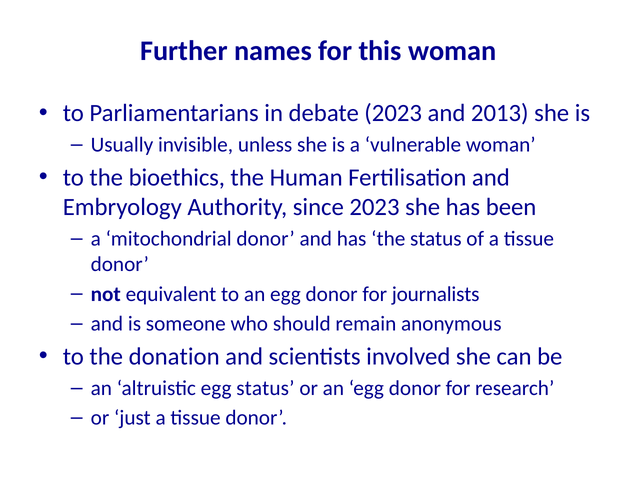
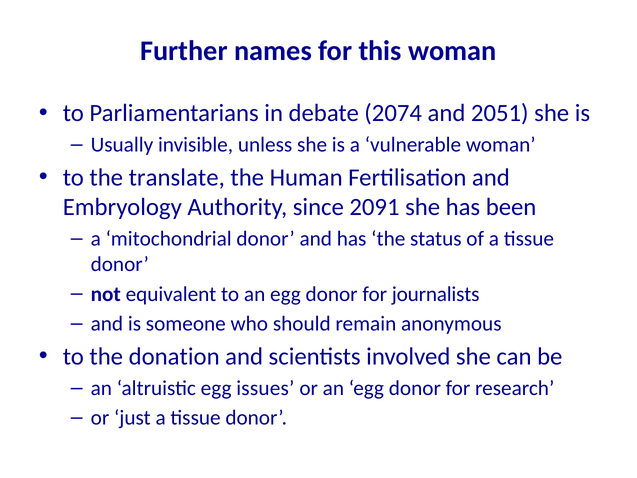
debate 2023: 2023 -> 2074 (393, 113)
2013: 2013 -> 2051 (500, 113)
bioethics: bioethics -> translate (177, 177)
since 2023: 2023 -> 2091 (374, 207)
egg status: status -> issues (265, 388)
